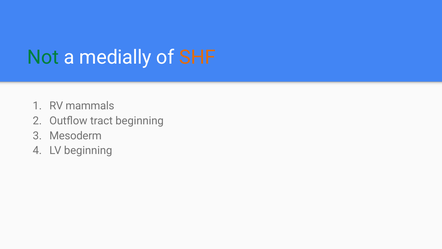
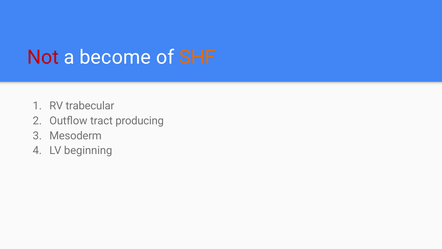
Not colour: green -> red (43, 57)
medially: medially -> become (115, 57)
mammals: mammals -> trabecular (90, 106)
tract beginning: beginning -> producing (140, 121)
